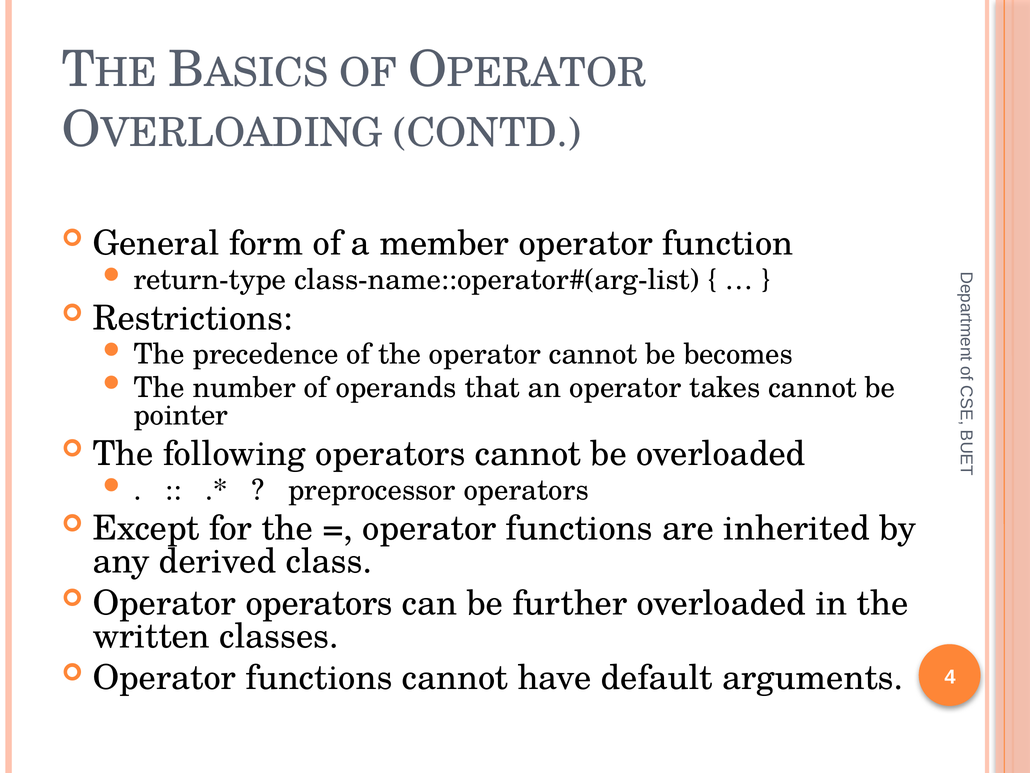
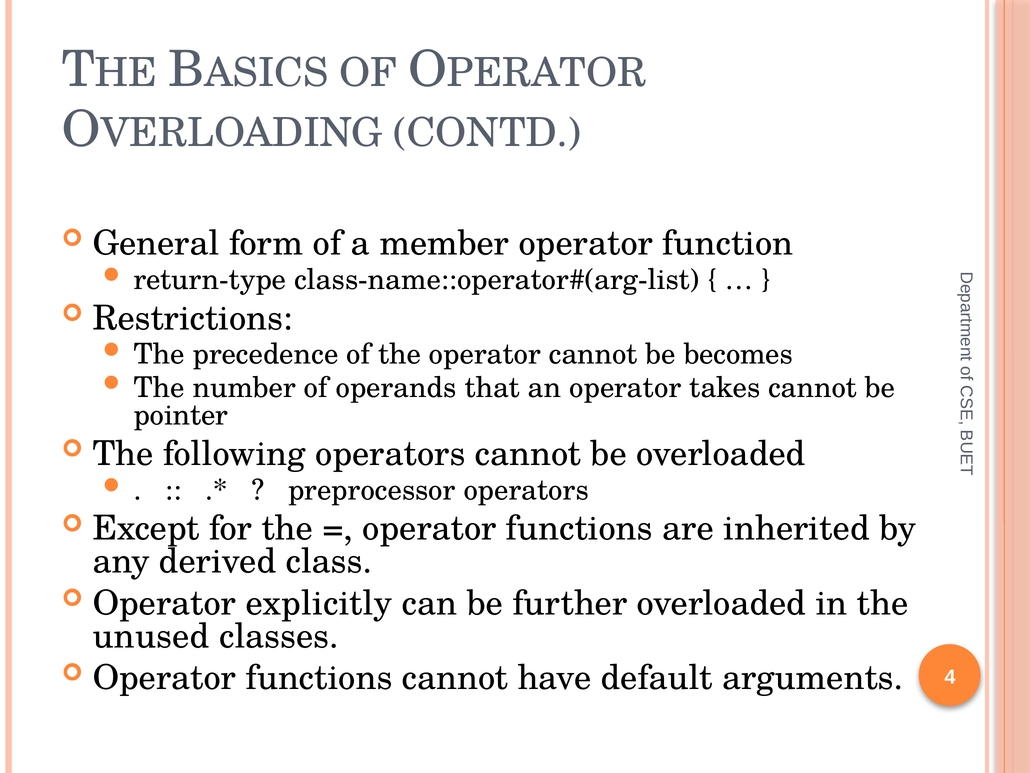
Operator operators: operators -> explicitly (319, 603)
written: written -> unused (151, 636)
